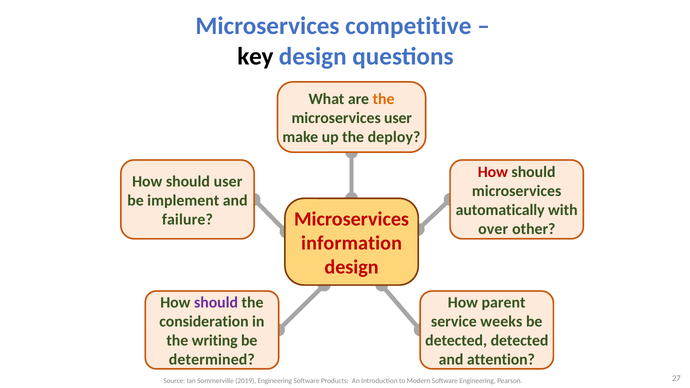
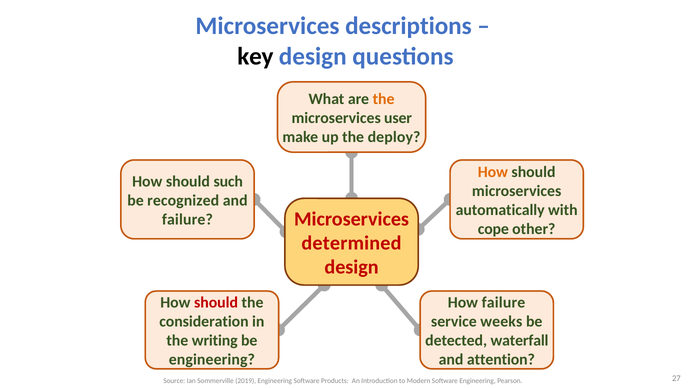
competitive: competitive -> descriptions (408, 26)
How colour: red -> orange (493, 172)
should user: user -> such (228, 182)
implement: implement -> recognized (183, 201)
over: over -> cope (493, 229)
information: information -> determined (351, 243)
should colour: purple -> red (216, 303)
How parent: parent -> failure (503, 303)
detected detected: detected -> waterfall (520, 341)
determined: determined -> engineering (212, 360)
